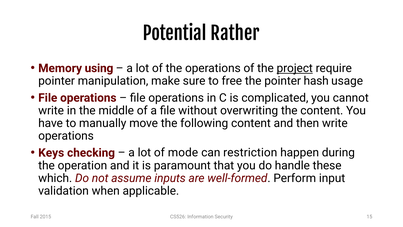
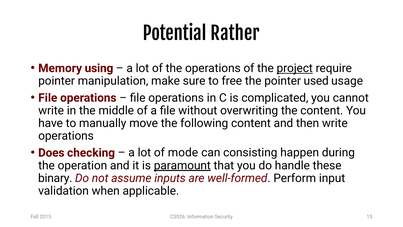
hash: hash -> used (316, 81)
Keys: Keys -> Does (51, 153)
restriction: restriction -> consisting (250, 153)
paramount underline: none -> present (182, 165)
which: which -> binary (55, 178)
